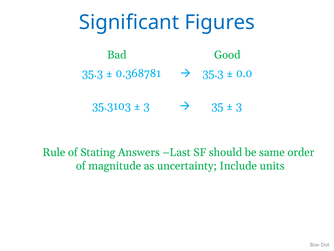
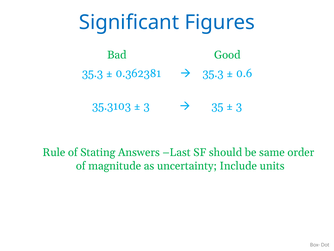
0.368781: 0.368781 -> 0.362381 (138, 73)
0.0: 0.0 -> 0.6 (244, 73)
